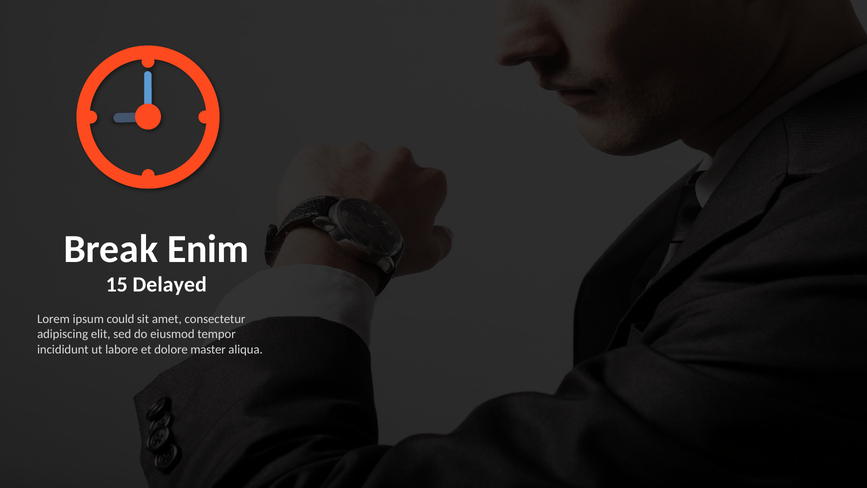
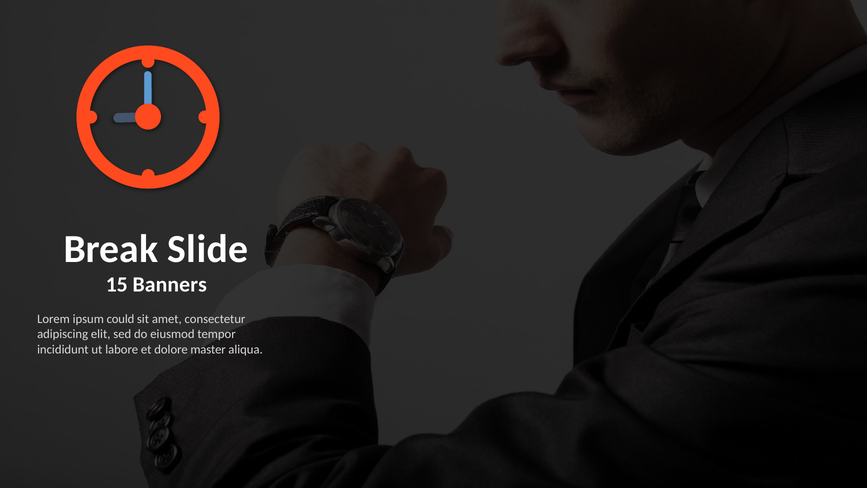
Enim: Enim -> Slide (208, 249)
Delayed: Delayed -> Banners (170, 285)
